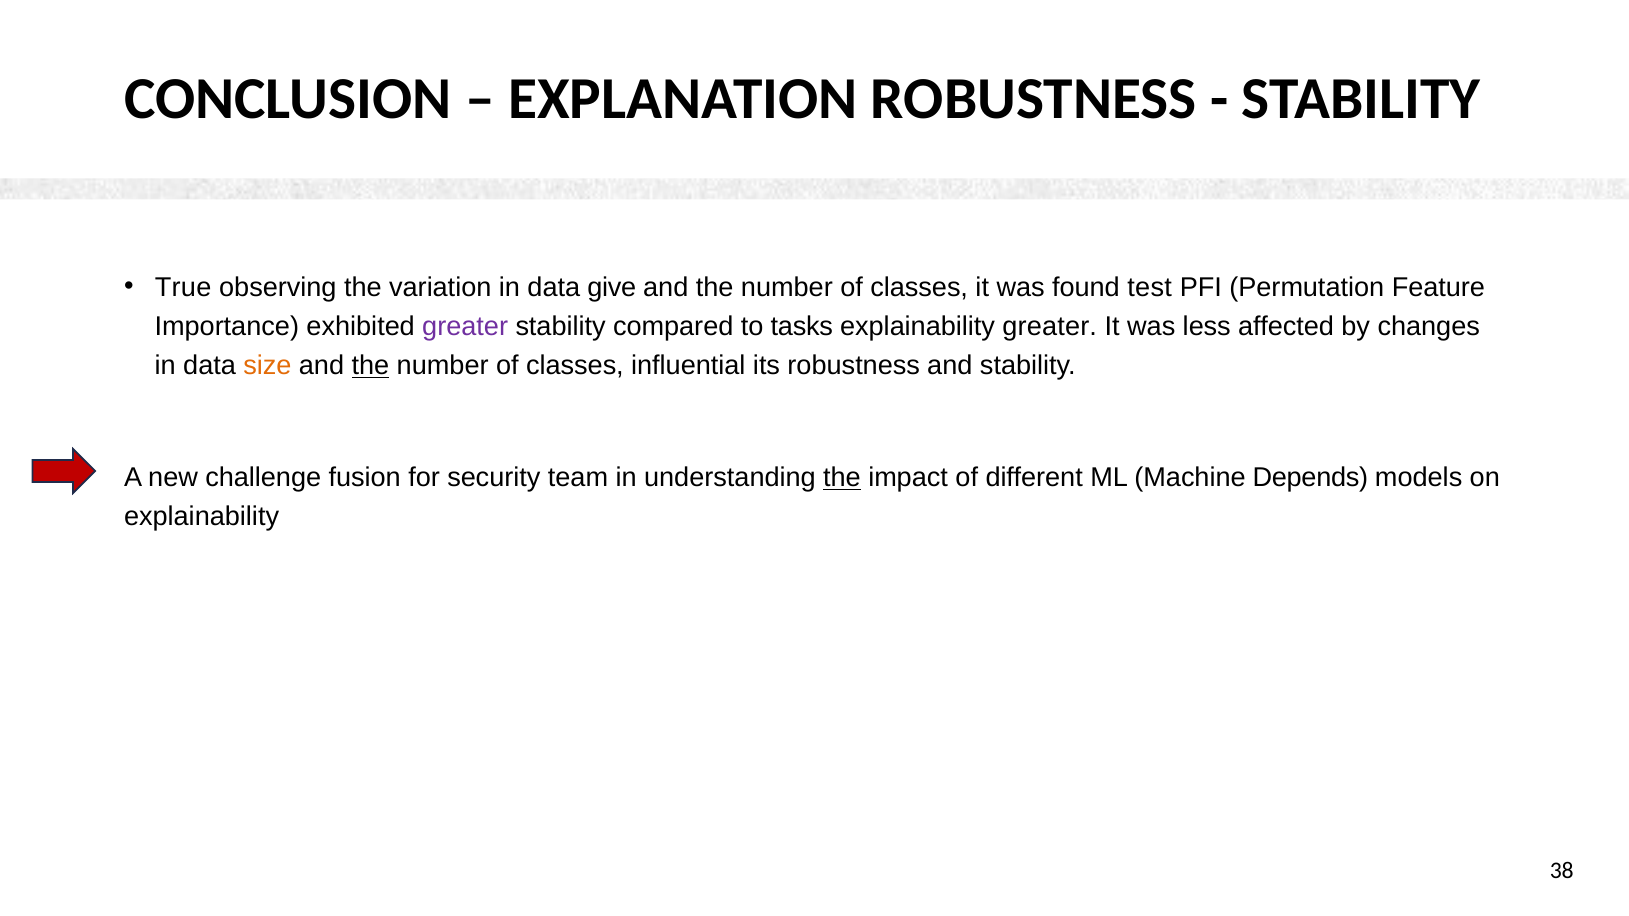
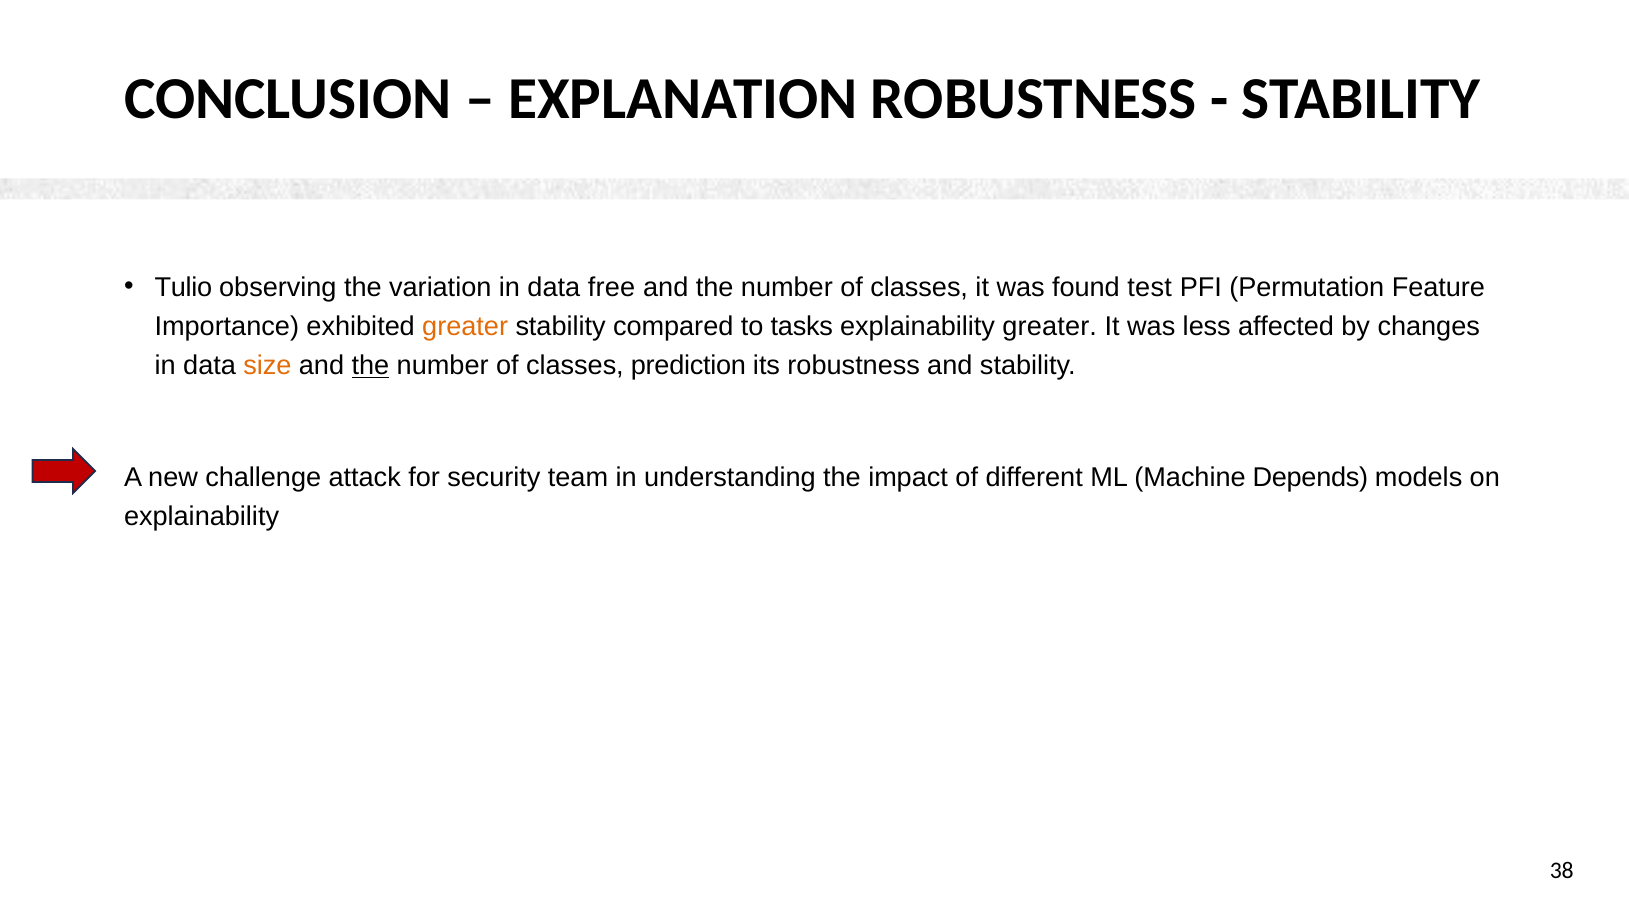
True: True -> Tulio (183, 288)
give: give -> free (612, 288)
greater colour: purple -> orange (465, 327)
influential: influential -> prediction (688, 366)
fusion: fusion -> attack (365, 478)
the underline: present -> none (842, 478)
